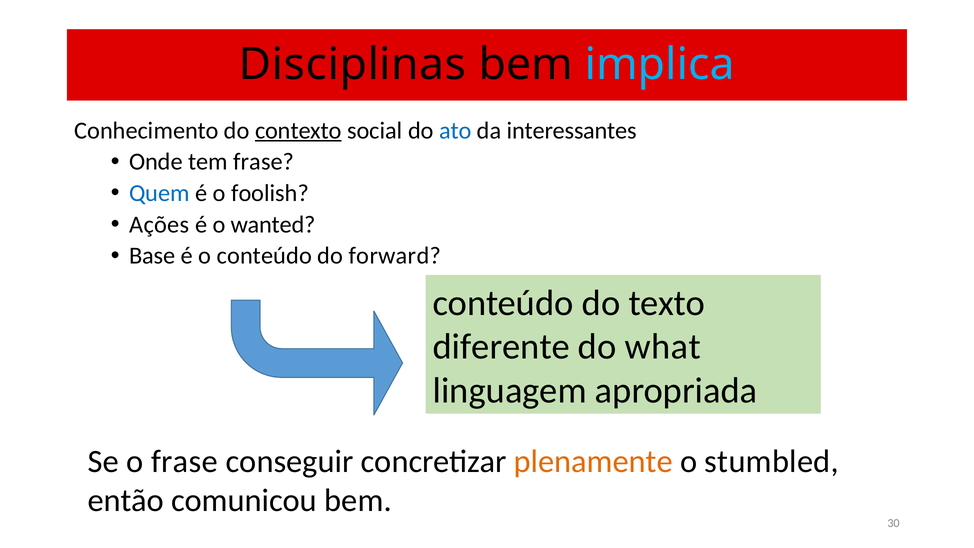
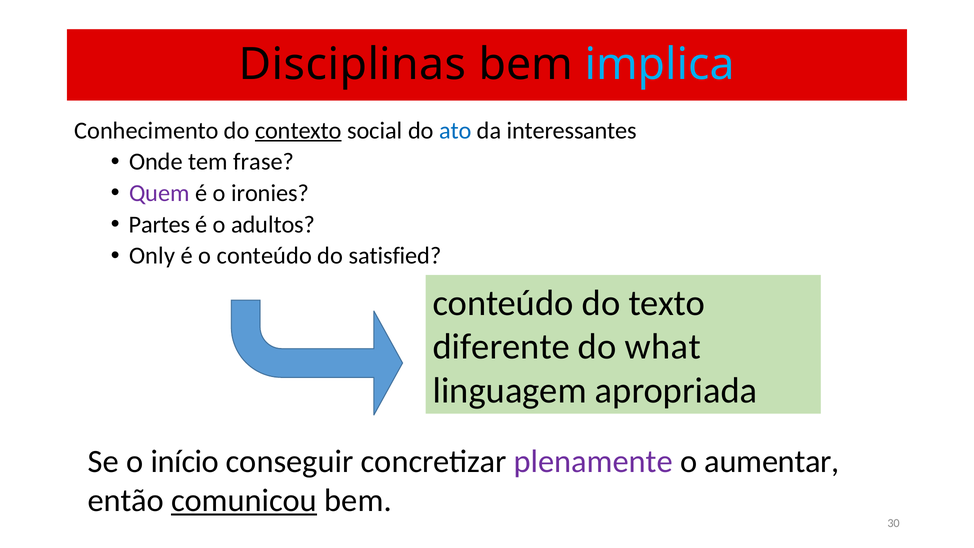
Quem colour: blue -> purple (159, 193)
foolish: foolish -> ironies (270, 193)
Ações: Ações -> Partes (160, 224)
wanted: wanted -> adultos (273, 224)
Base: Base -> Only (152, 256)
forward: forward -> satisfied (395, 256)
o frase: frase -> início (185, 461)
plenamente colour: orange -> purple (593, 461)
stumbled: stumbled -> aumentar (772, 461)
comunicou underline: none -> present (244, 500)
